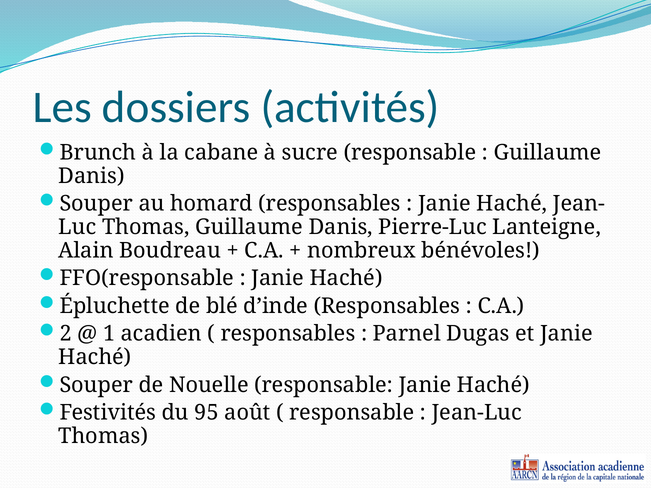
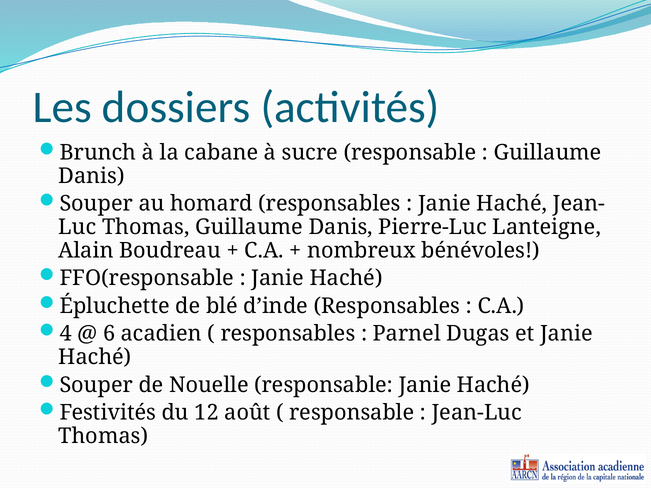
2: 2 -> 4 (66, 334)
1: 1 -> 6 (109, 334)
95: 95 -> 12 (207, 413)
